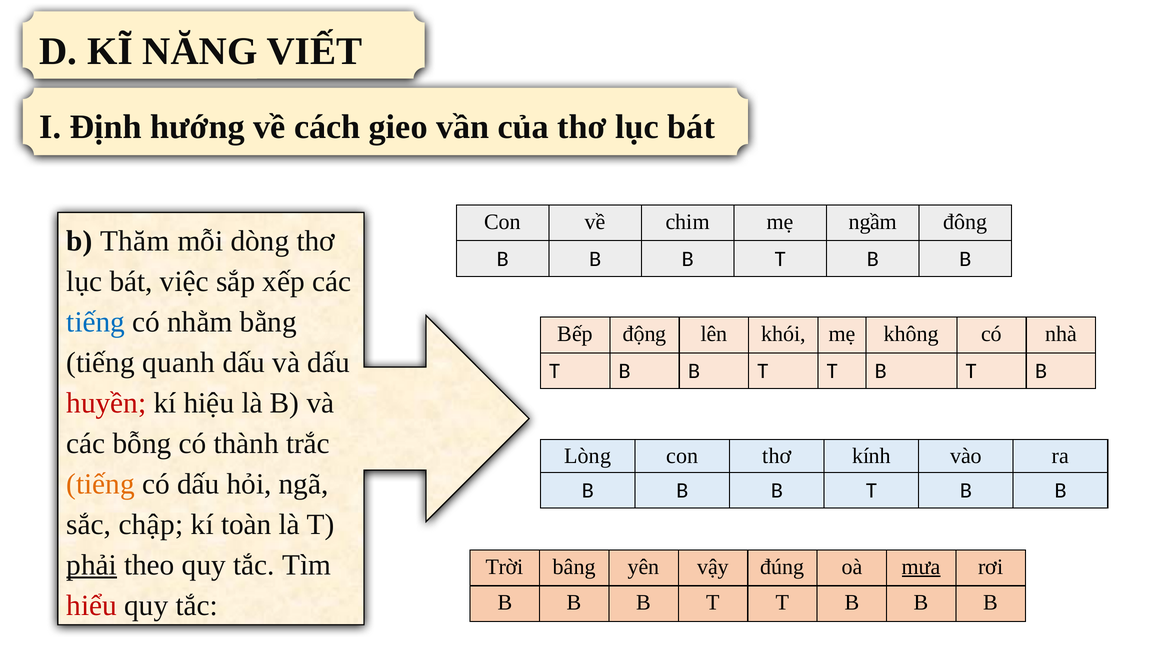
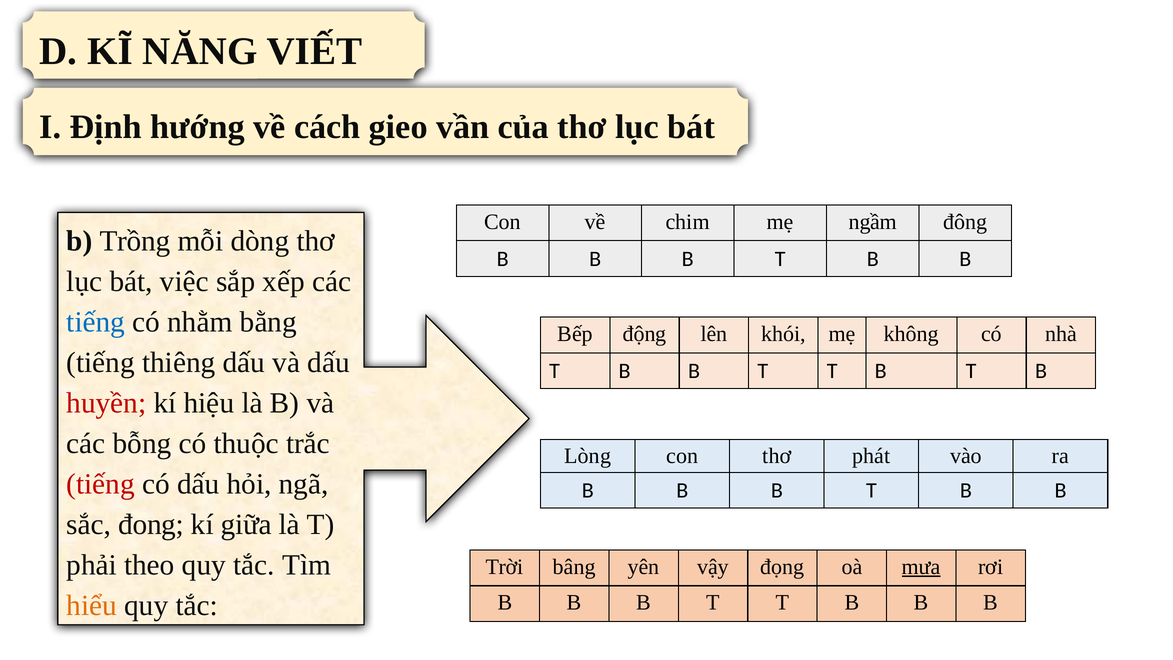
Thăm: Thăm -> Trồng (135, 241)
quanh: quanh -> thiêng (179, 362)
thành: thành -> thuộc (246, 443)
kính: kính -> phát (871, 456)
tiếng colour: orange -> red (101, 484)
chập: chập -> đong (151, 524)
toàn: toàn -> giữa (246, 524)
phải underline: present -> none (92, 565)
đúng: đúng -> đọng (782, 567)
hiểu colour: red -> orange (92, 605)
